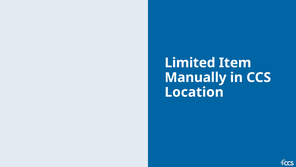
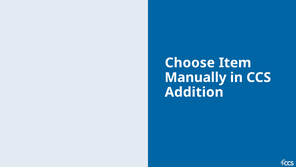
Limited: Limited -> Choose (190, 63)
Location: Location -> Addition (194, 92)
